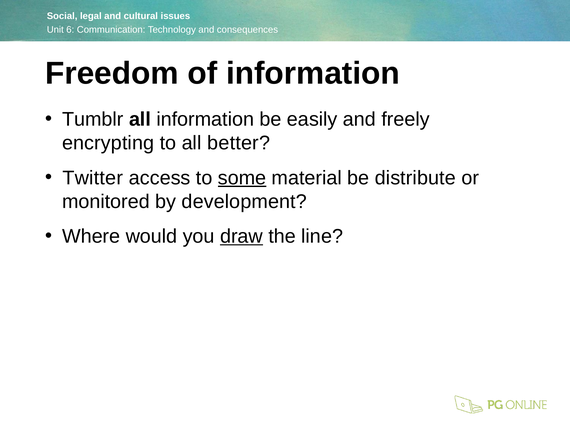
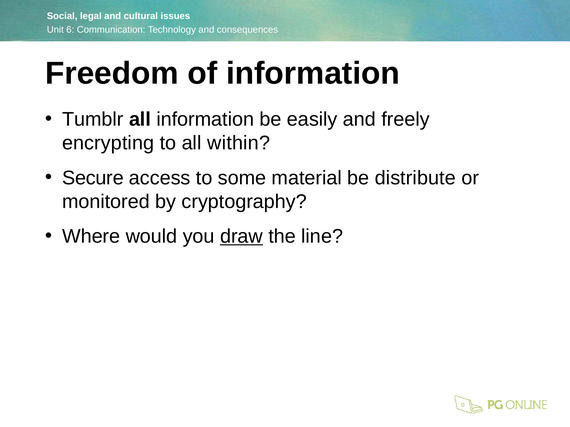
better: better -> within (239, 143)
Twitter: Twitter -> Secure (93, 178)
some underline: present -> none (242, 178)
development: development -> cryptography (244, 202)
